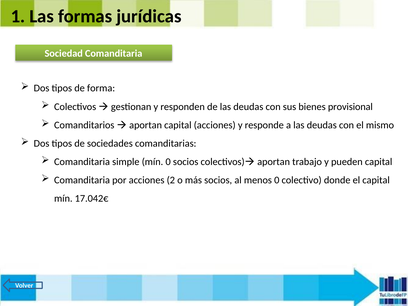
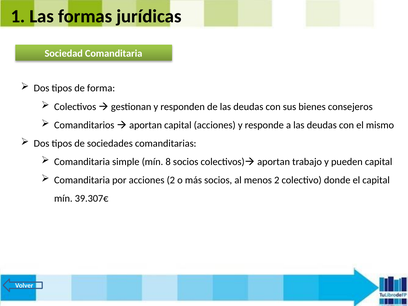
provisional: provisional -> consejeros (350, 107)
mín 0: 0 -> 8 (168, 162)
menos 0: 0 -> 2 (277, 180)
17.042€: 17.042€ -> 39.307€ (92, 198)
